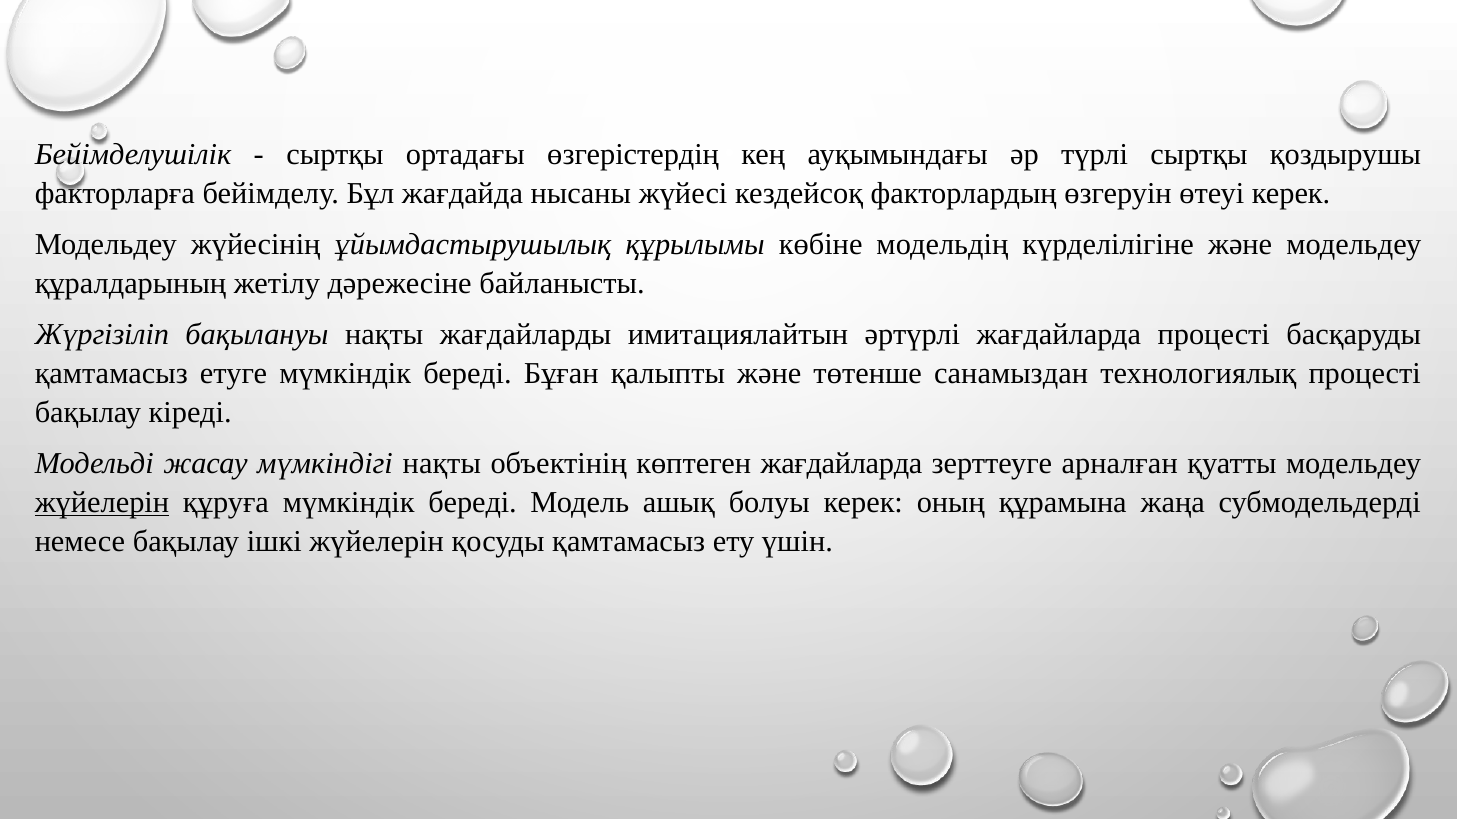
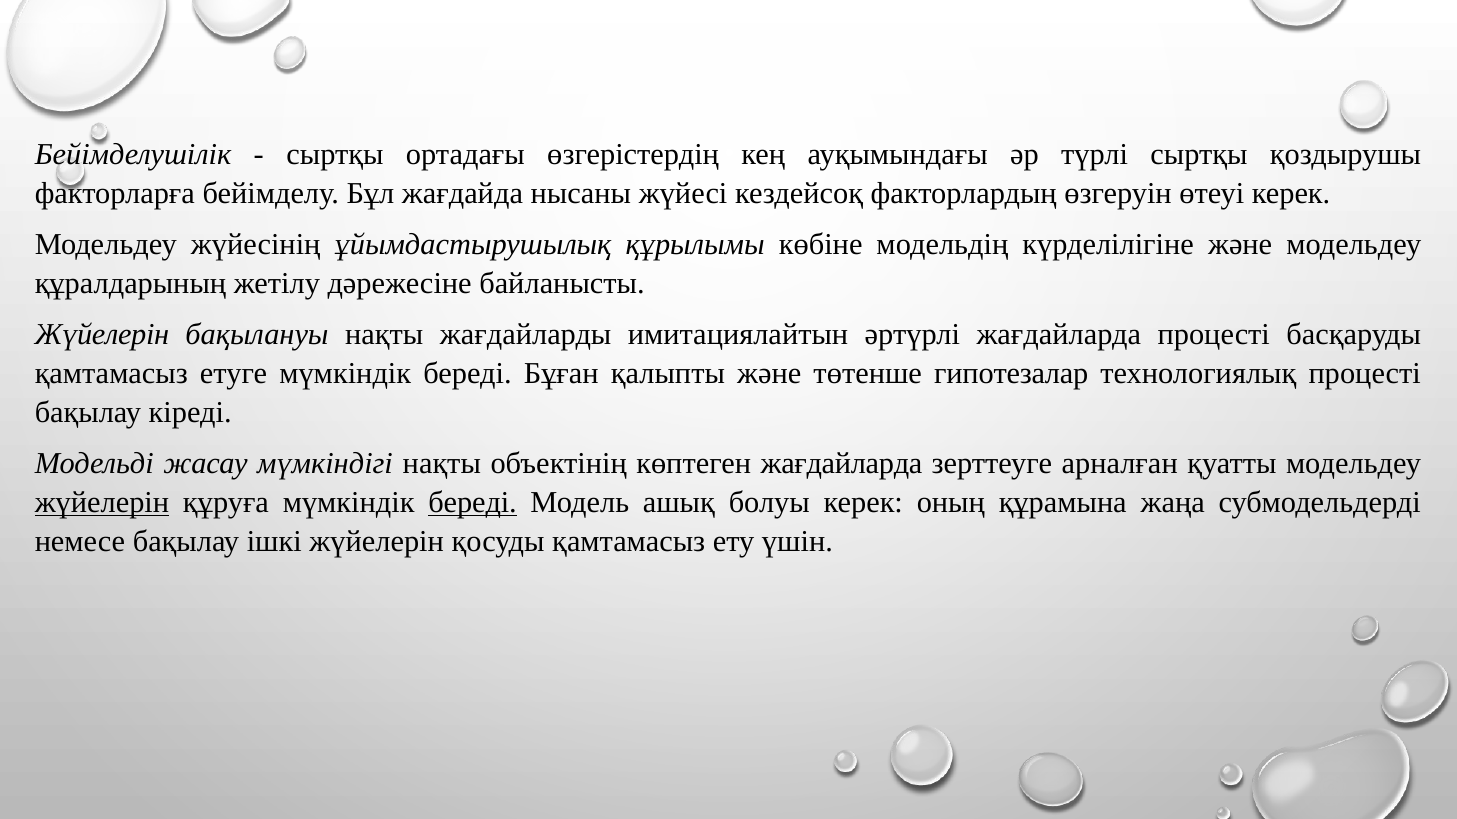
Жүргізіліп: Жүргізіліп -> Жүйелерін (102, 335)
санамыздан: санамыздан -> гипотезалар (1011, 374)
береді underline: none -> present (473, 503)
